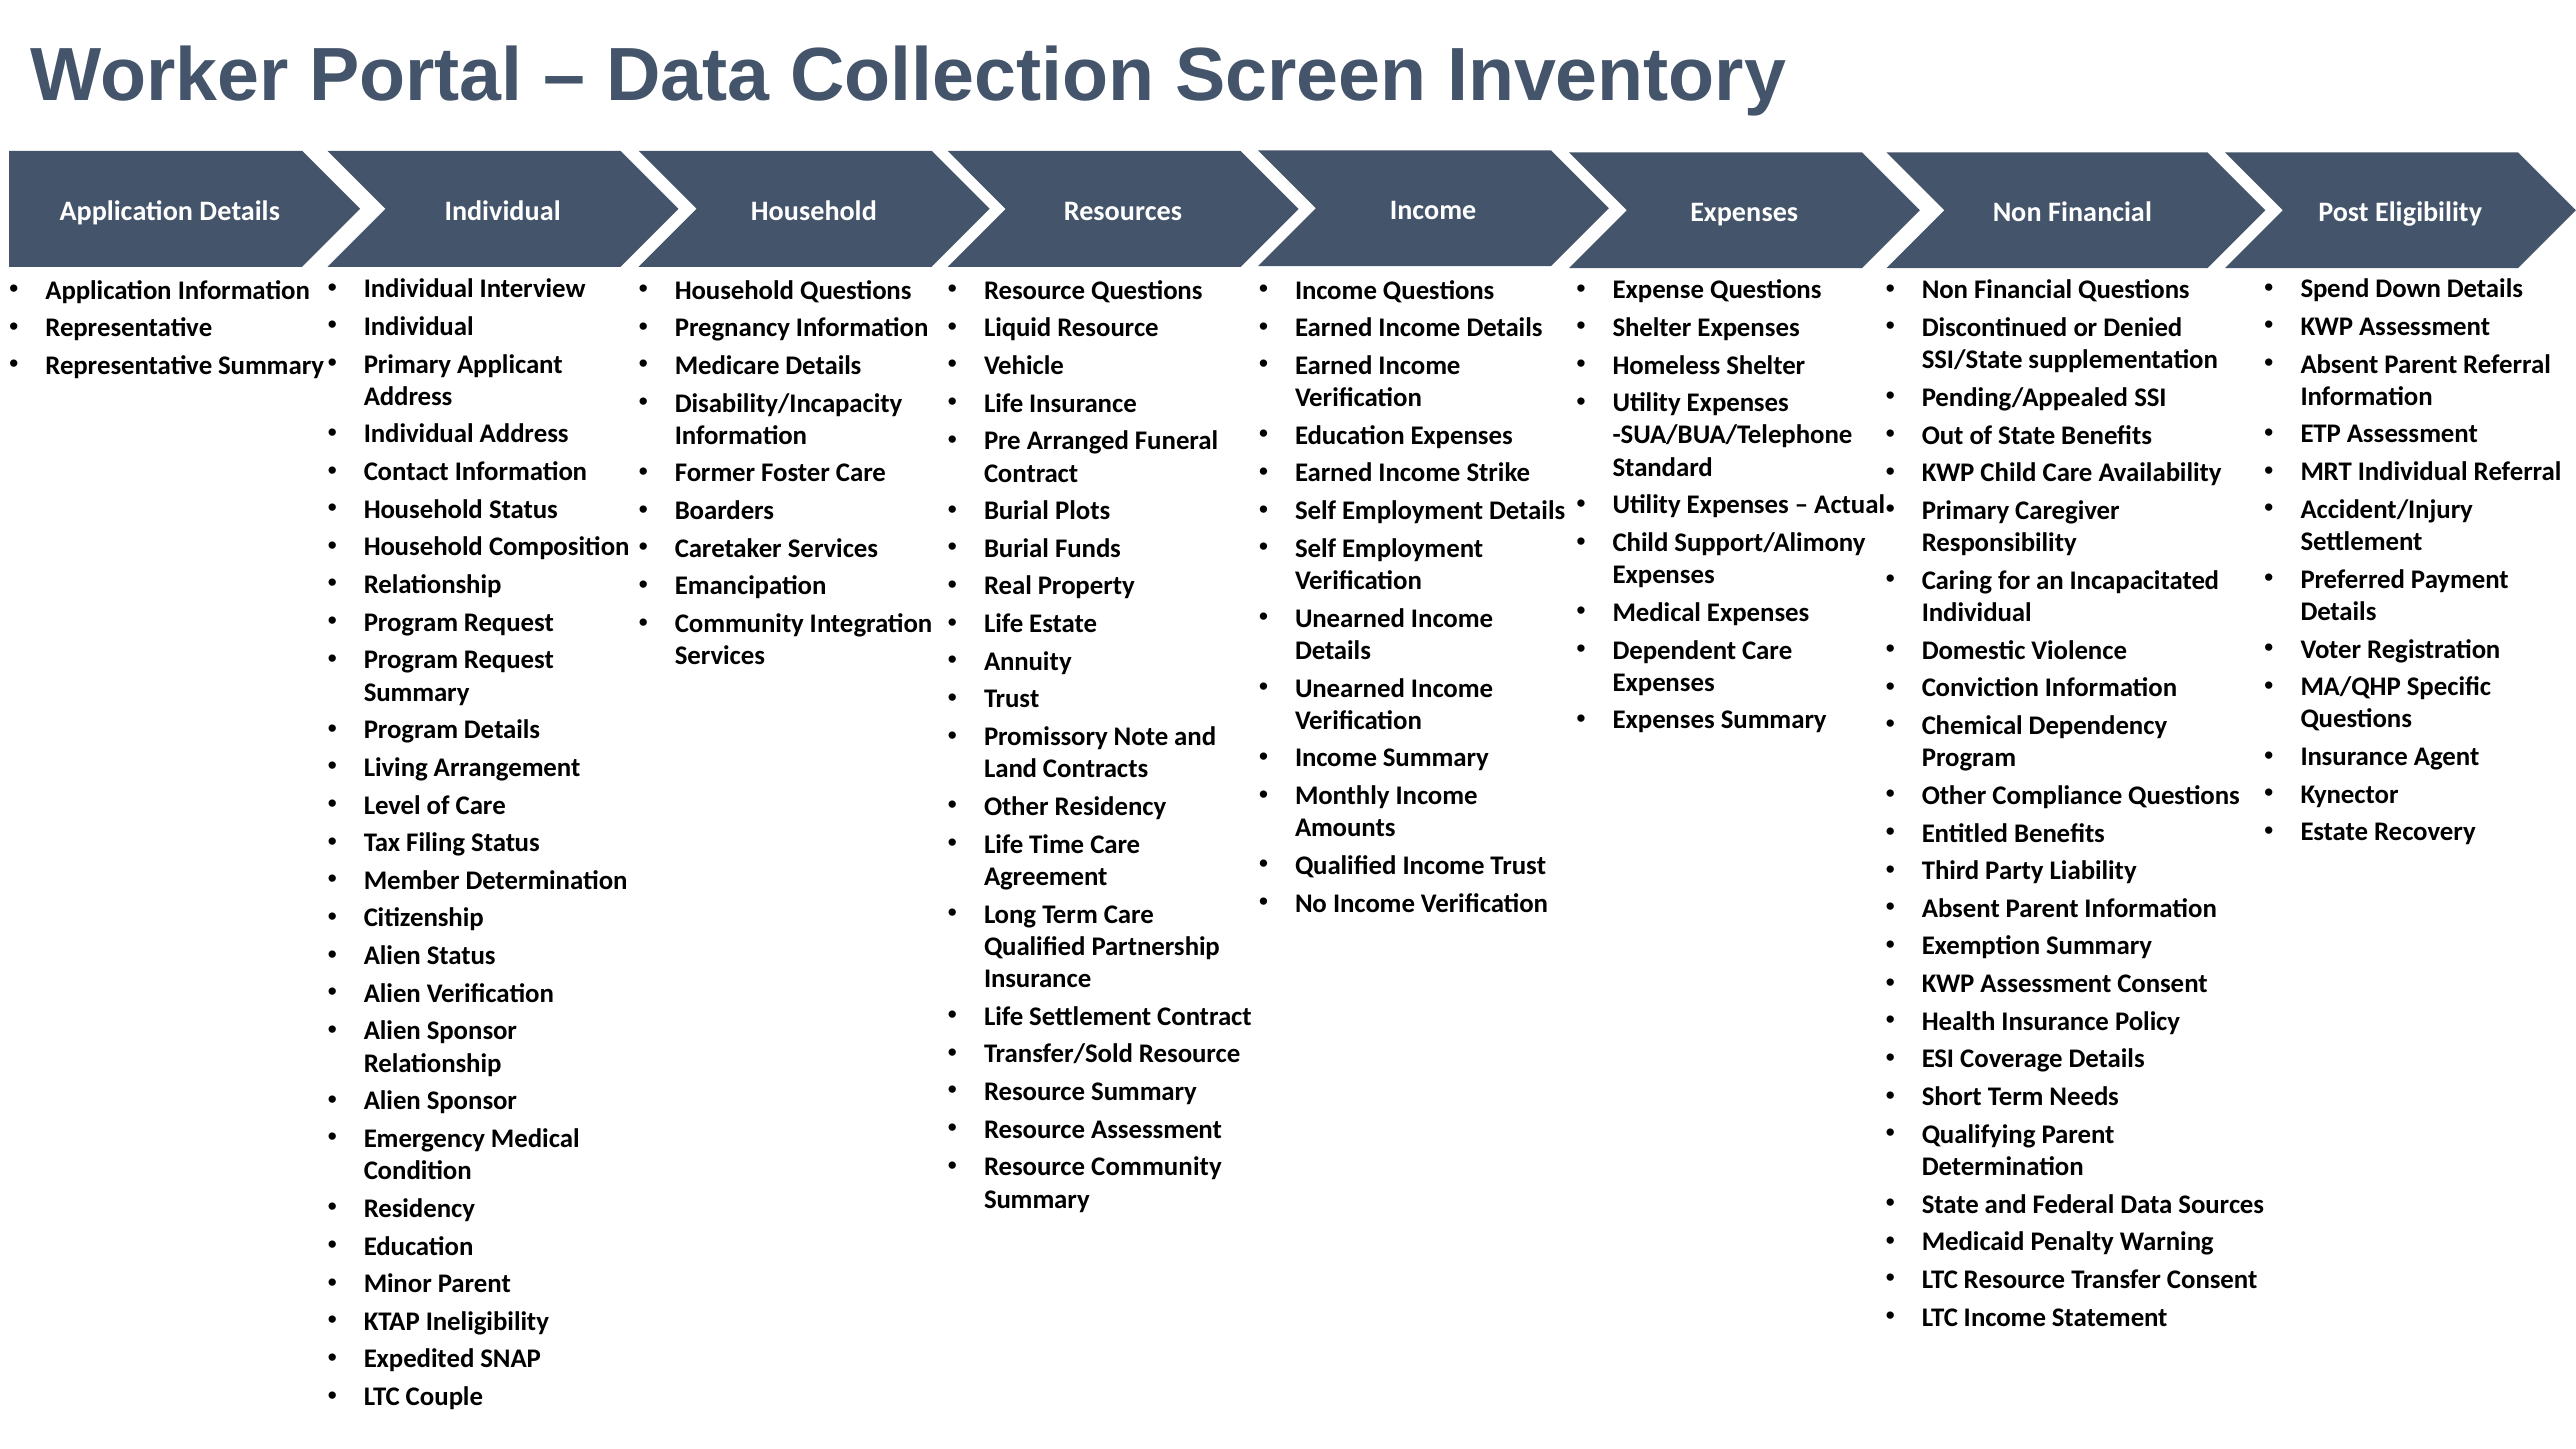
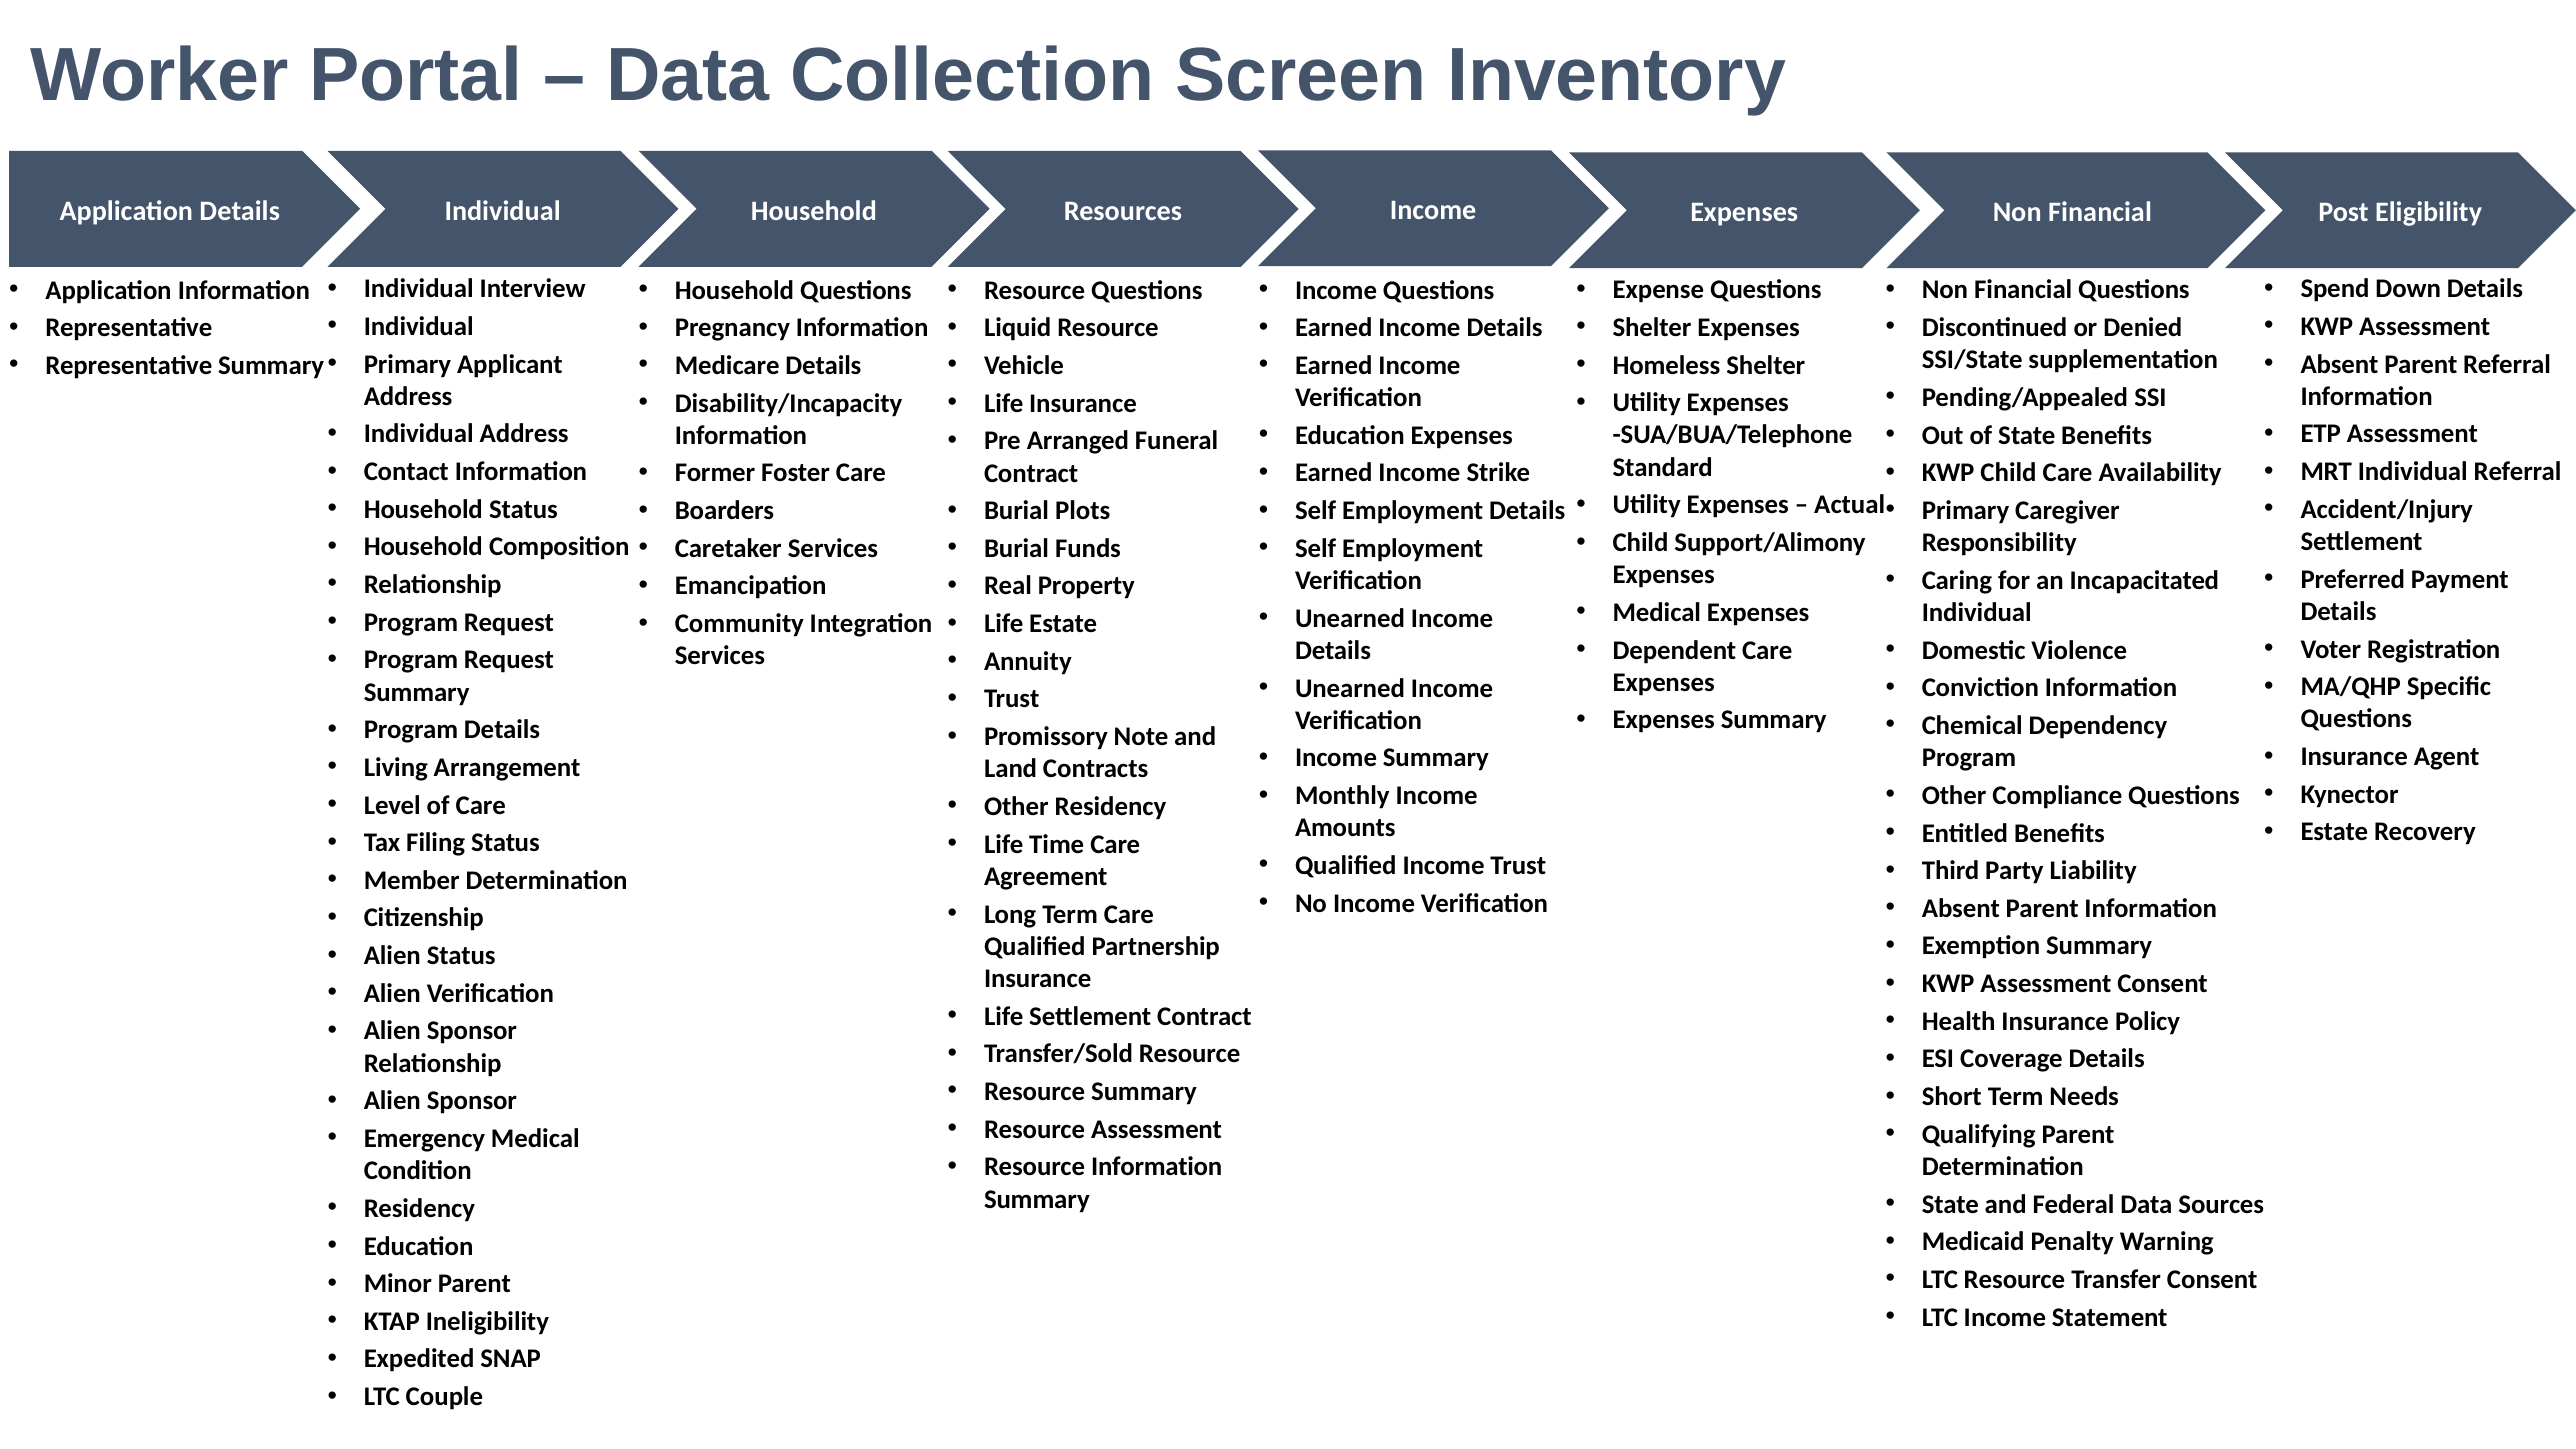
Resource Community: Community -> Information (1157, 1167)
